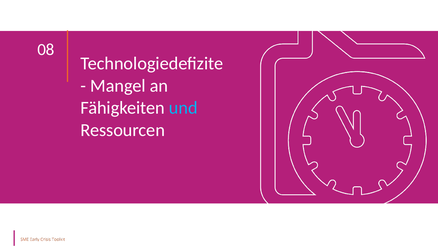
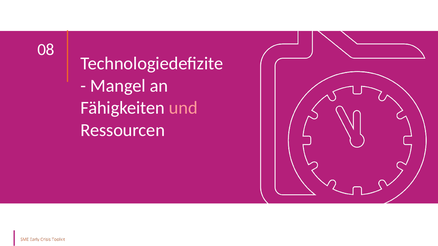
und colour: light blue -> pink (183, 108)
